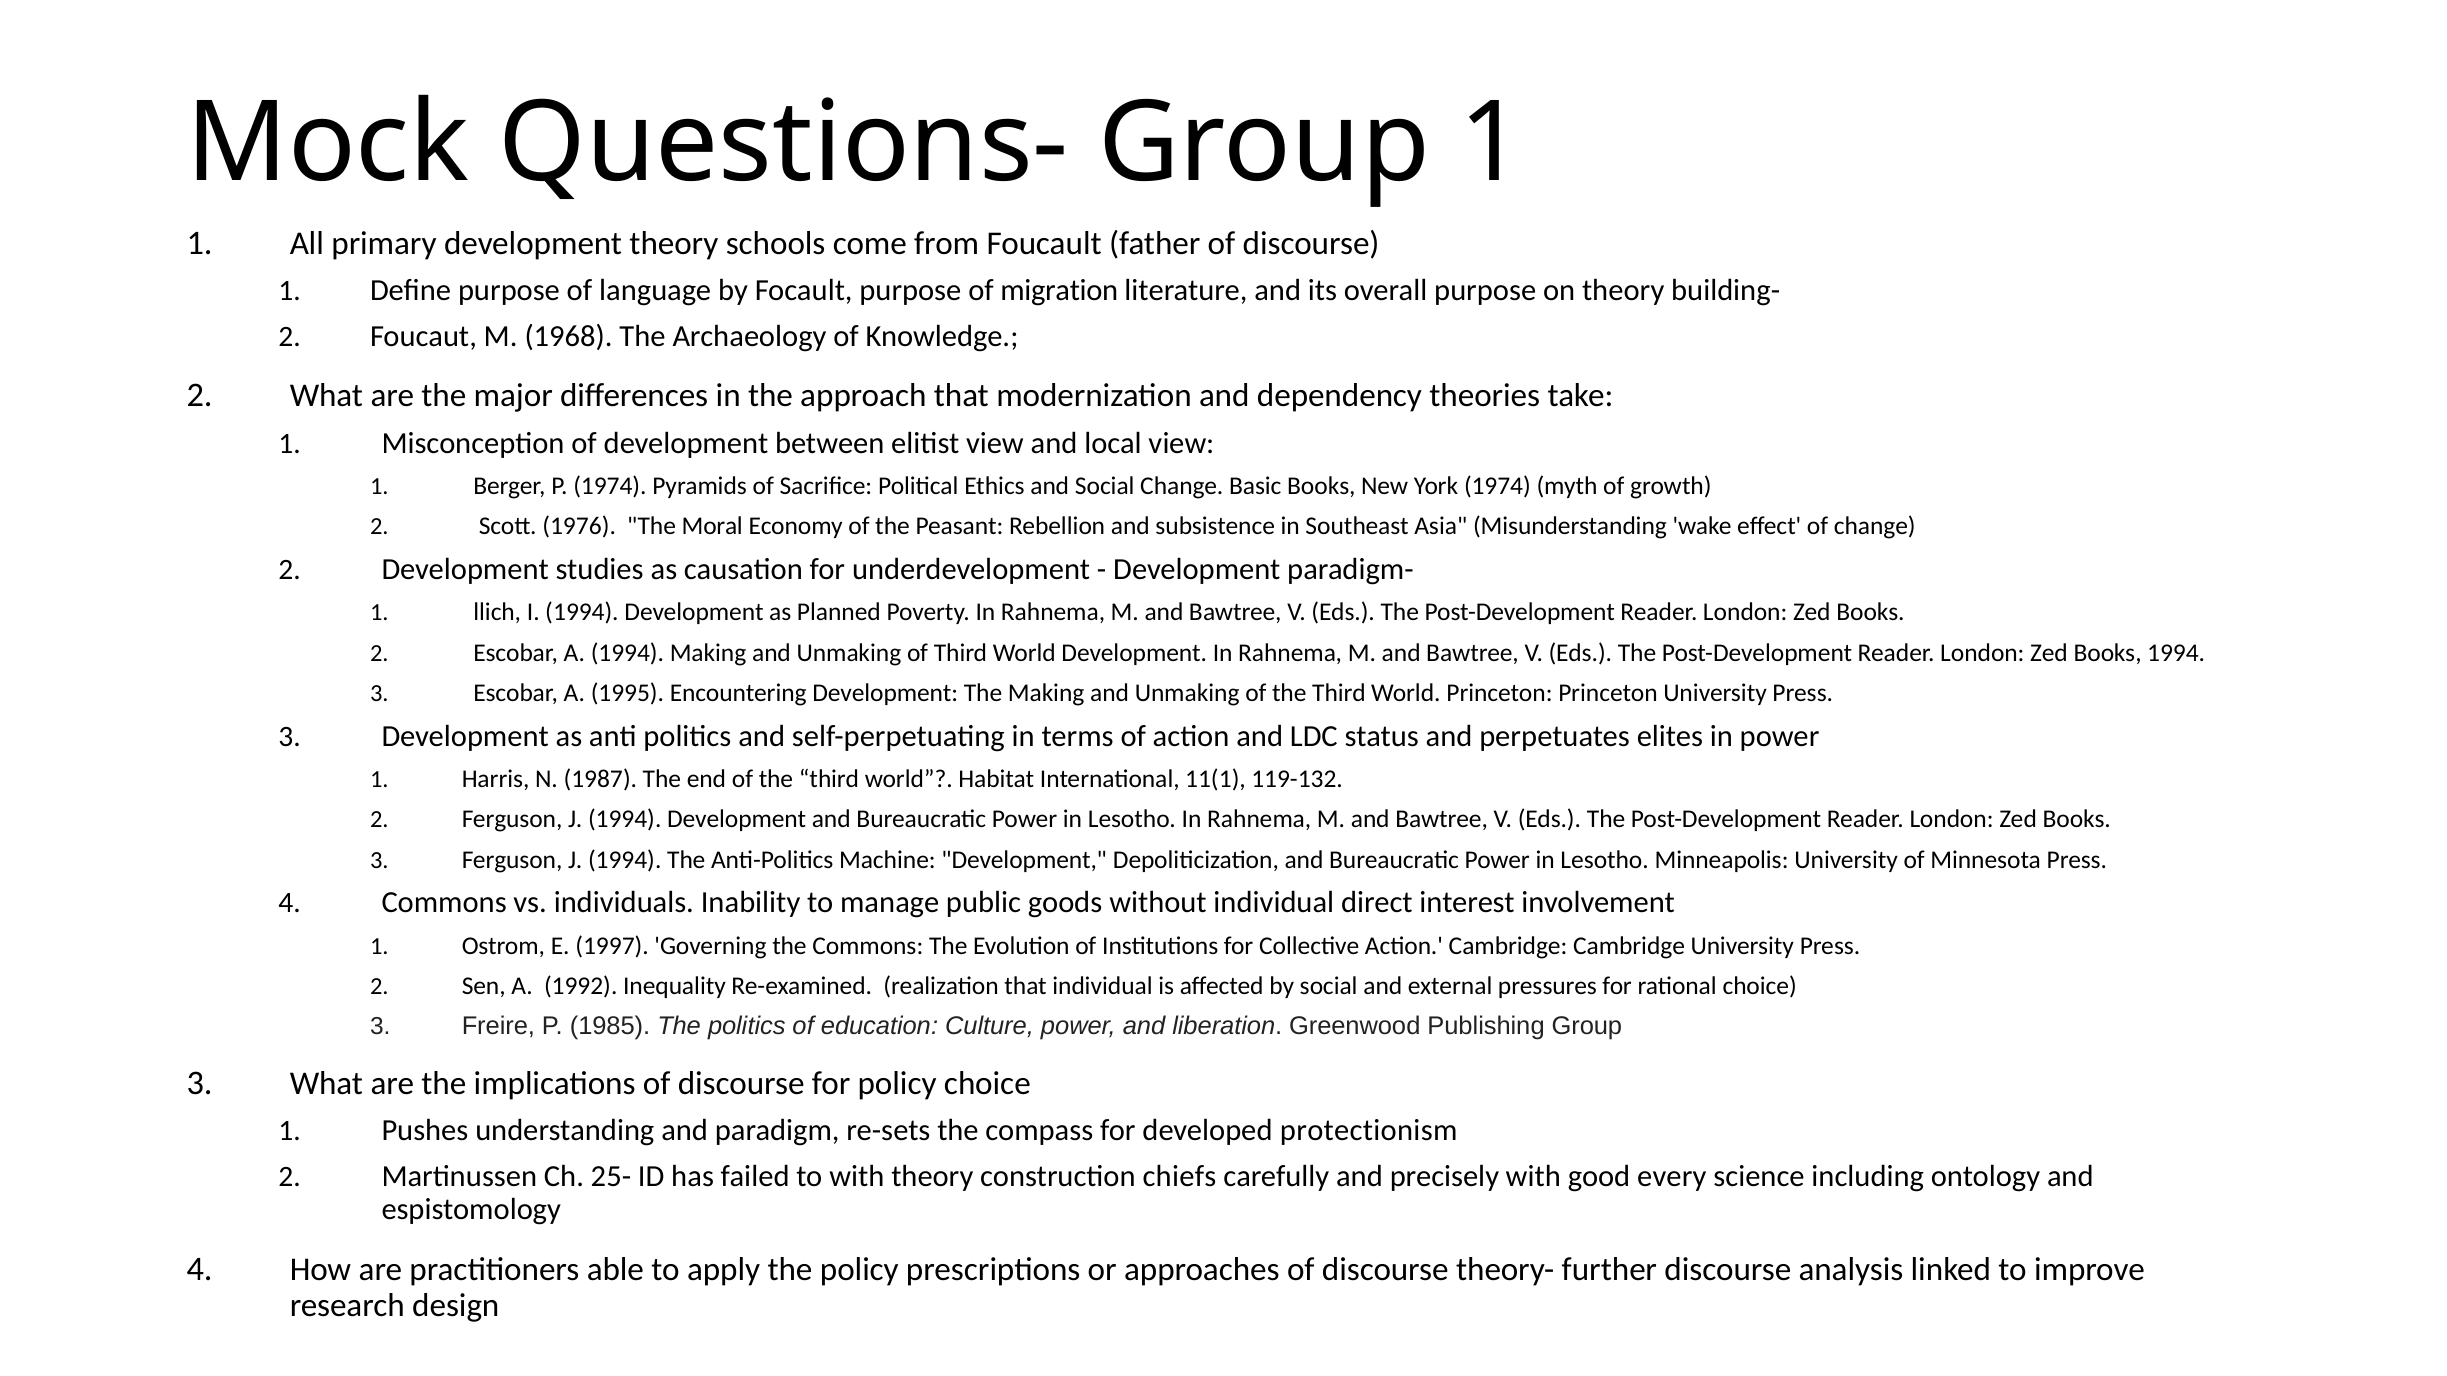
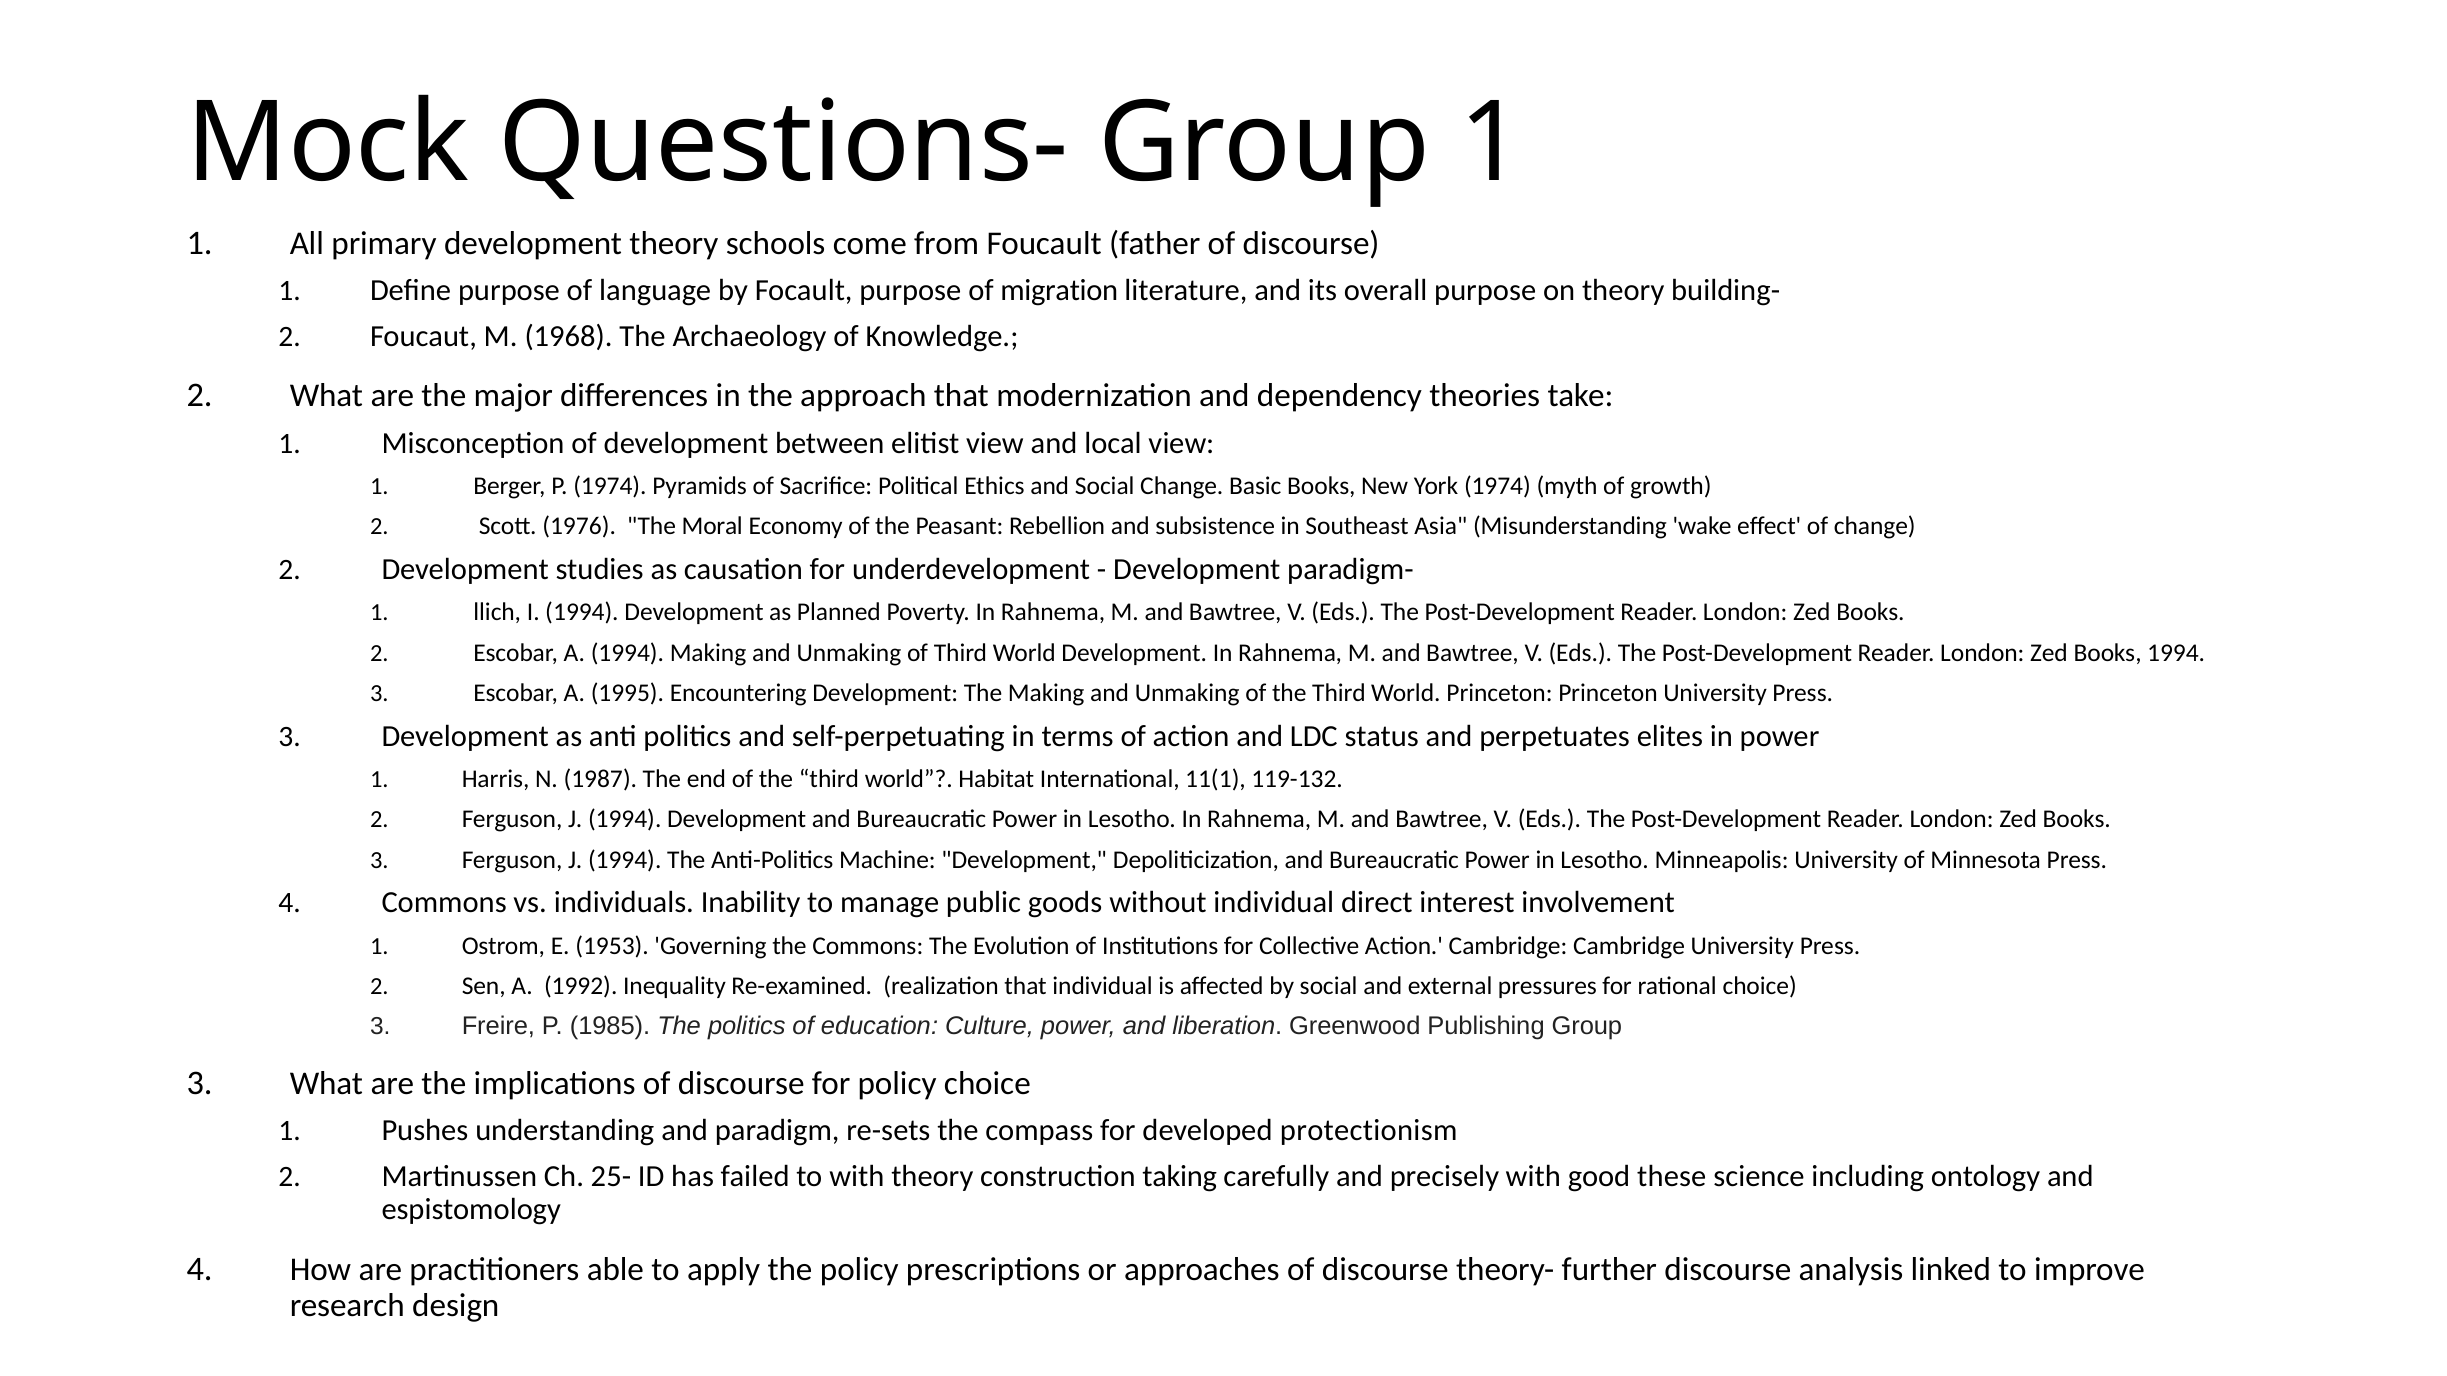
1997: 1997 -> 1953 (612, 946)
chiefs: chiefs -> taking (1180, 1177)
every: every -> these (1672, 1177)
